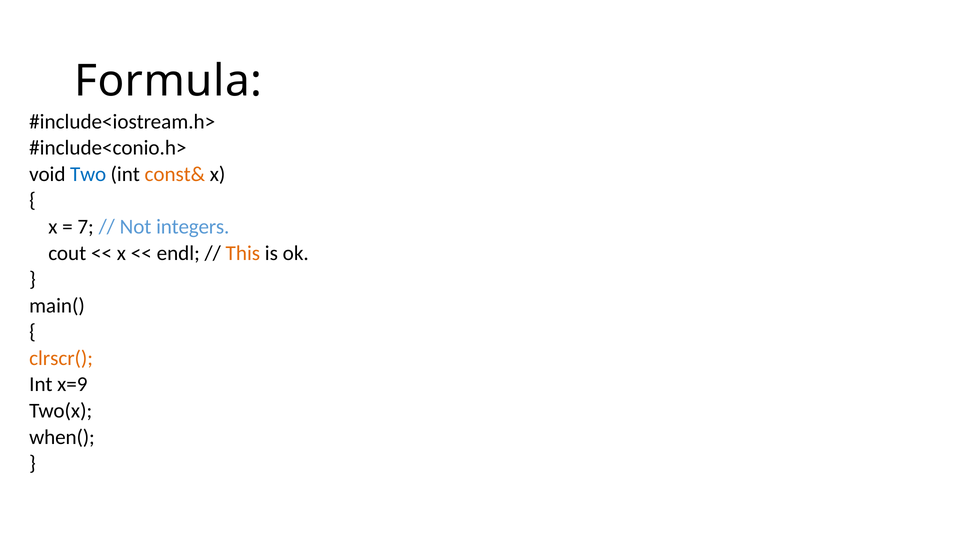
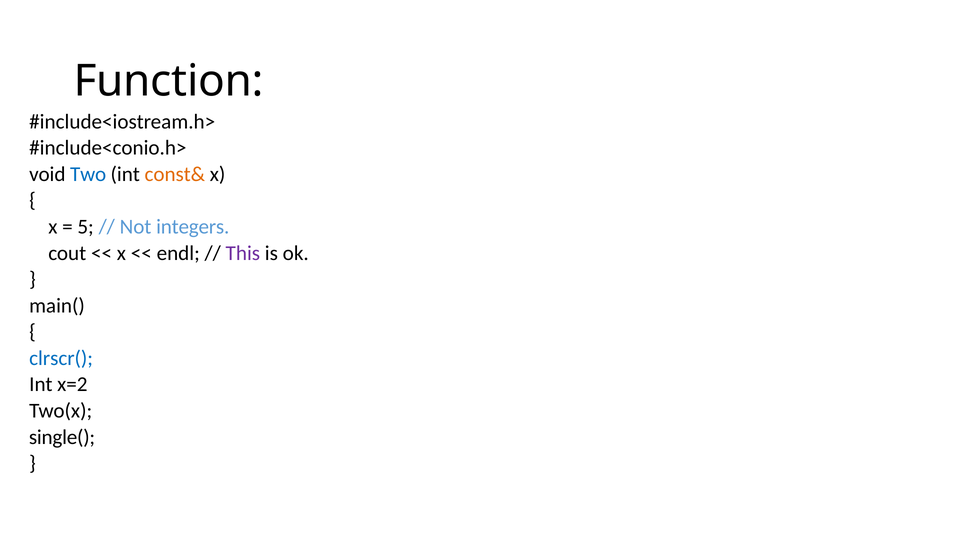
Formula: Formula -> Function (169, 81)
7: 7 -> 5 (86, 227)
This colour: orange -> purple (243, 253)
clrscr( colour: orange -> blue (61, 358)
x=9: x=9 -> x=2 (72, 385)
when(: when( -> single( (62, 437)
